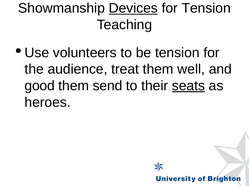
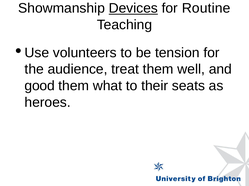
for Tension: Tension -> Routine (206, 8)
send: send -> what (107, 86)
seats underline: present -> none (188, 86)
